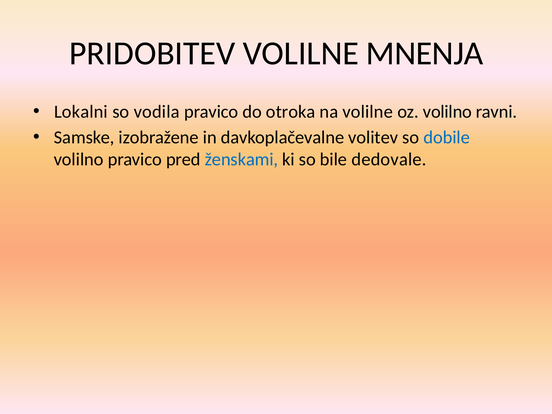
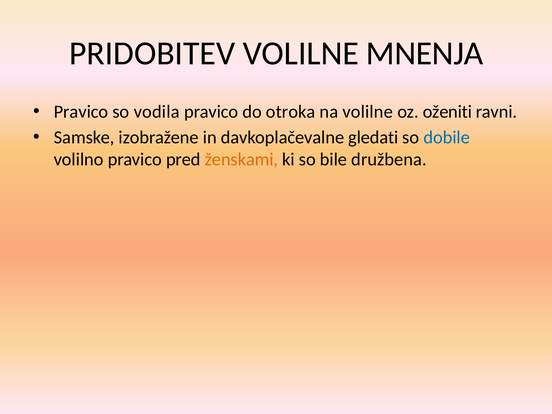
Lokalni: Lokalni -> Pravico (81, 112)
oz volilno: volilno -> oženiti (447, 112)
volitev: volitev -> gledati (373, 137)
ženskami colour: blue -> orange (241, 160)
dedovale: dedovale -> družbena (389, 160)
